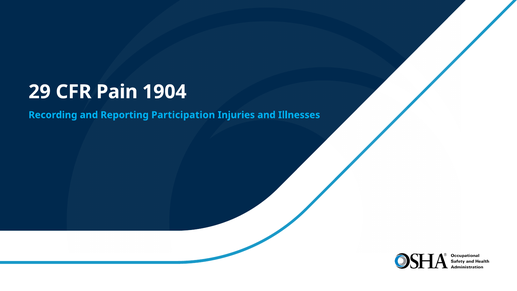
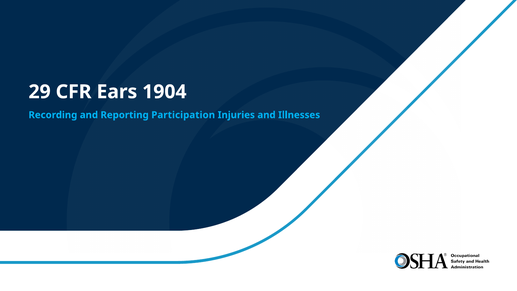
Pain: Pain -> Ears (117, 92)
